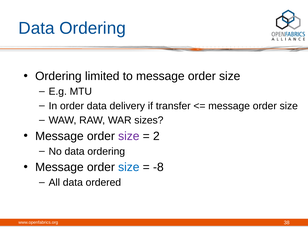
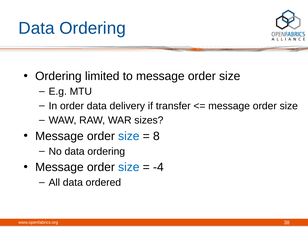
size colour: purple -> blue (129, 136)
2: 2 -> 8 (156, 136)
-8: -8 -> -4 (158, 167)
